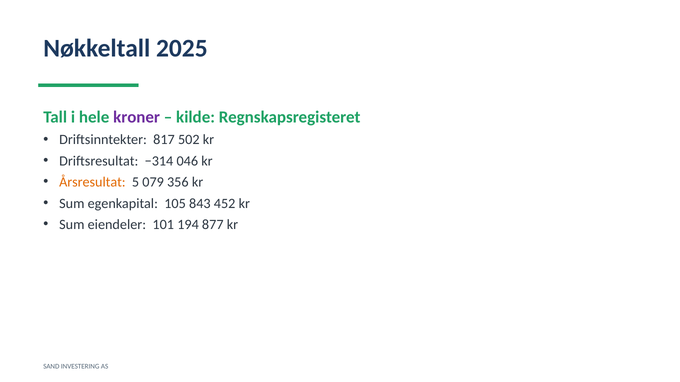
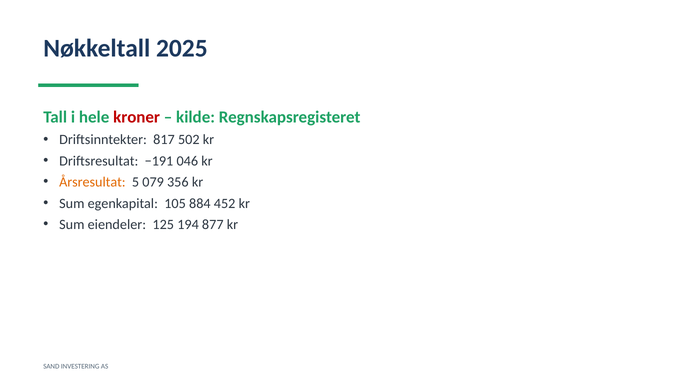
kroner colour: purple -> red (137, 117)
−314: −314 -> −191 (159, 161)
843: 843 -> 884 (200, 204)
101: 101 -> 125 (163, 225)
